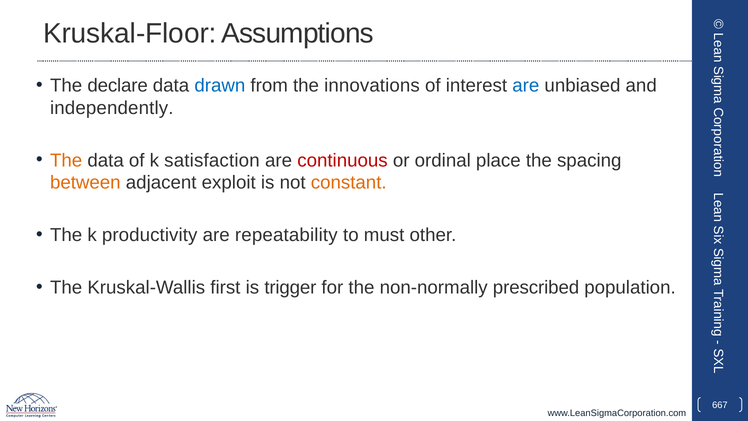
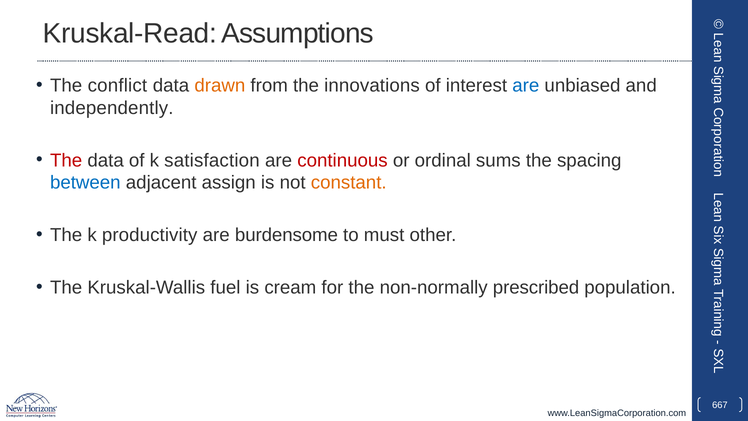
Kruskal-Floor: Kruskal-Floor -> Kruskal-Read (130, 33)
declare: declare -> conflict (117, 85)
drawn colour: blue -> orange (220, 85)
The colour: orange -> red (66, 160)
place: place -> sums (498, 160)
between colour: orange -> blue (85, 183)
exploit: exploit -> assign (229, 183)
repeatability: repeatability -> burdensome (286, 235)
first: first -> fuel (225, 287)
trigger: trigger -> cream (290, 287)
